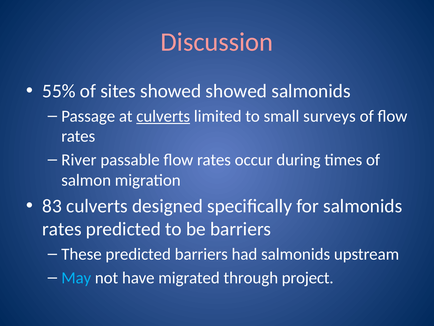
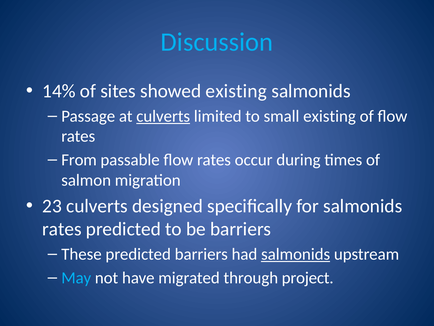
Discussion colour: pink -> light blue (217, 42)
55%: 55% -> 14% (59, 91)
showed showed: showed -> existing (236, 91)
small surveys: surveys -> existing (330, 116)
River: River -> From (79, 160)
83: 83 -> 23 (52, 206)
salmonids underline: none -> present (296, 254)
